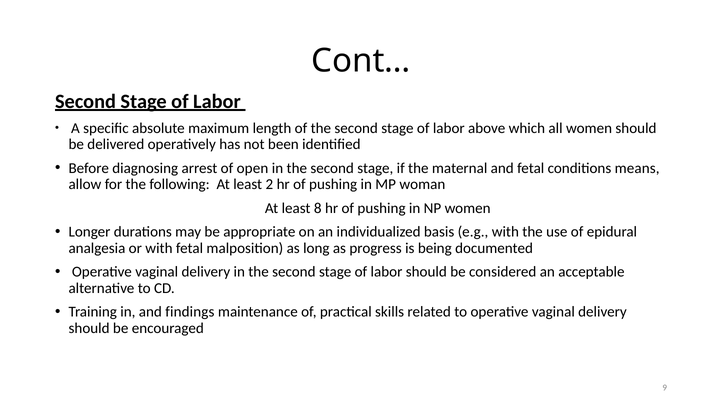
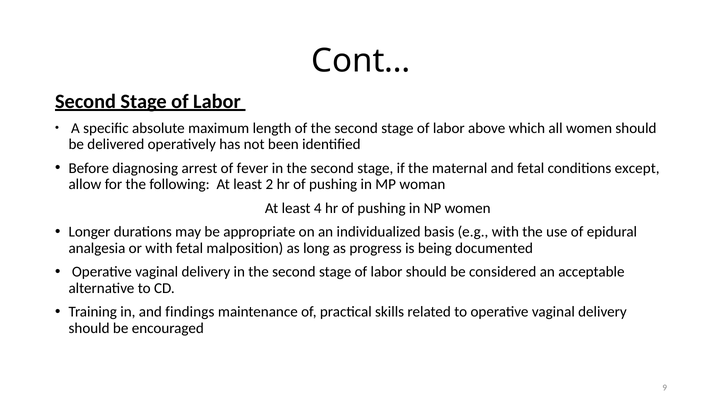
open: open -> fever (253, 168)
means: means -> except (637, 168)
8: 8 -> 4 (318, 208)
